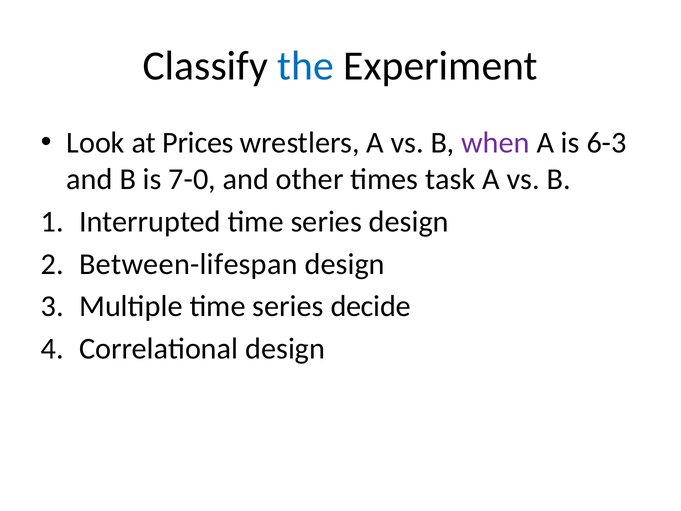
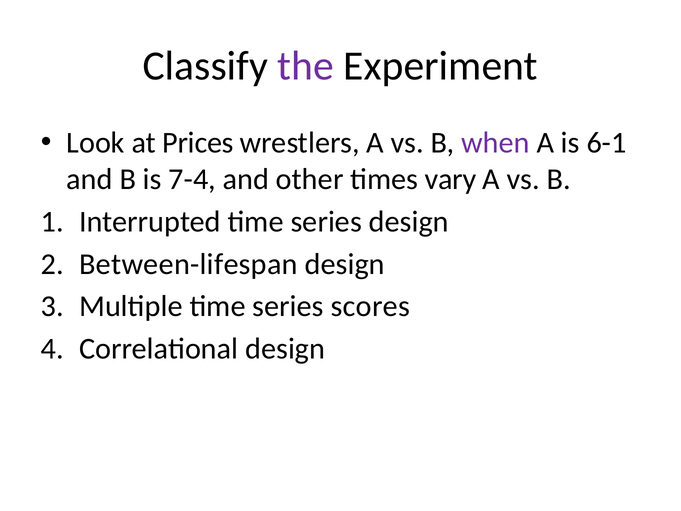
the colour: blue -> purple (306, 66)
6-3: 6-3 -> 6-1 (606, 143)
7-0: 7-0 -> 7-4 (192, 179)
task: task -> vary (451, 179)
decide: decide -> scores (370, 306)
